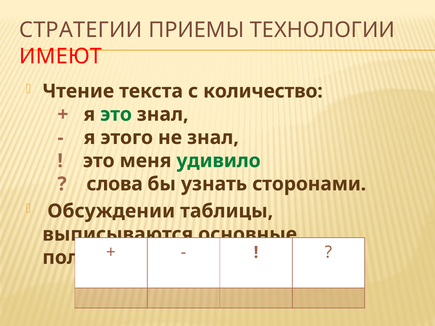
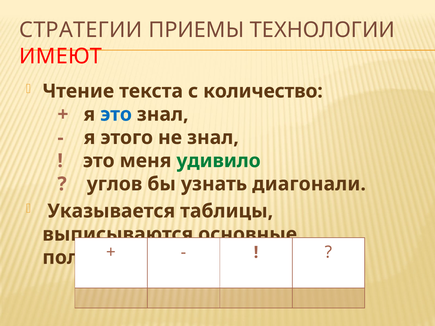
это colour: green -> blue (116, 114)
слова: слова -> углов (115, 184)
сторонами: сторонами -> диагонали (309, 184)
Обсуждении: Обсуждении -> Указывается (111, 211)
